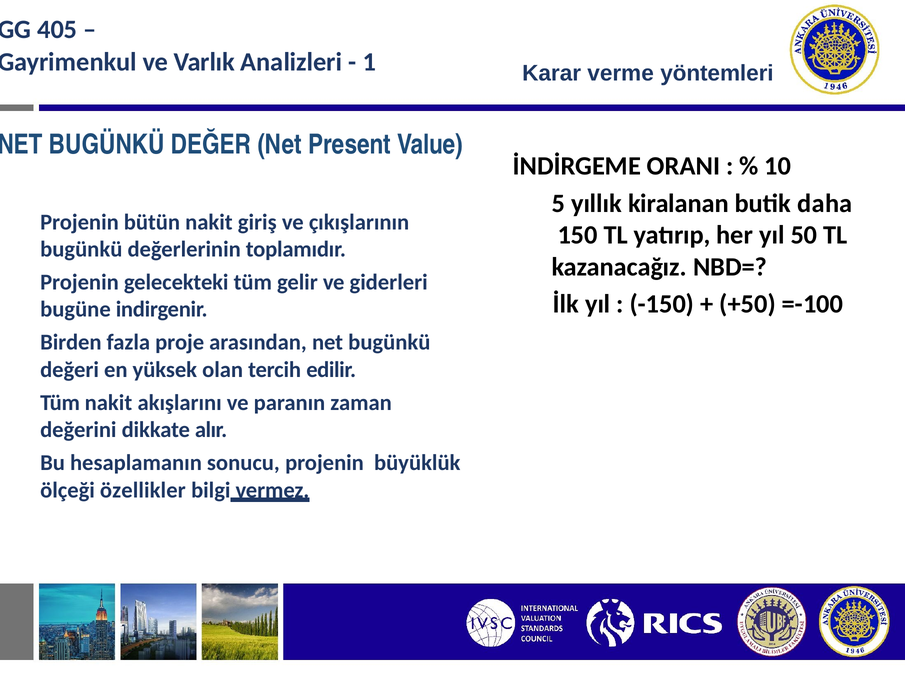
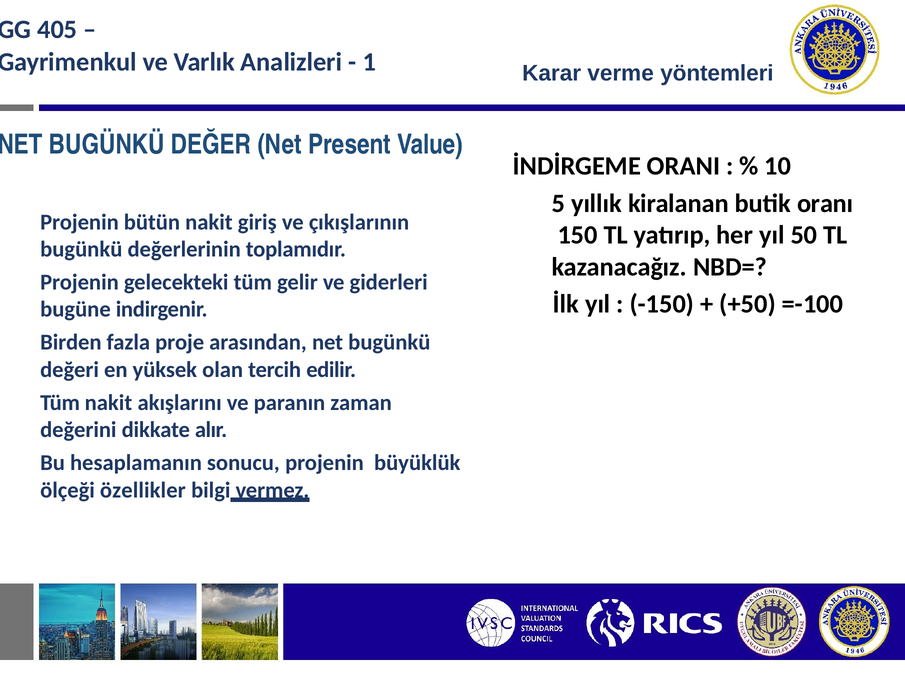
daha: daha -> oranı (825, 203)
